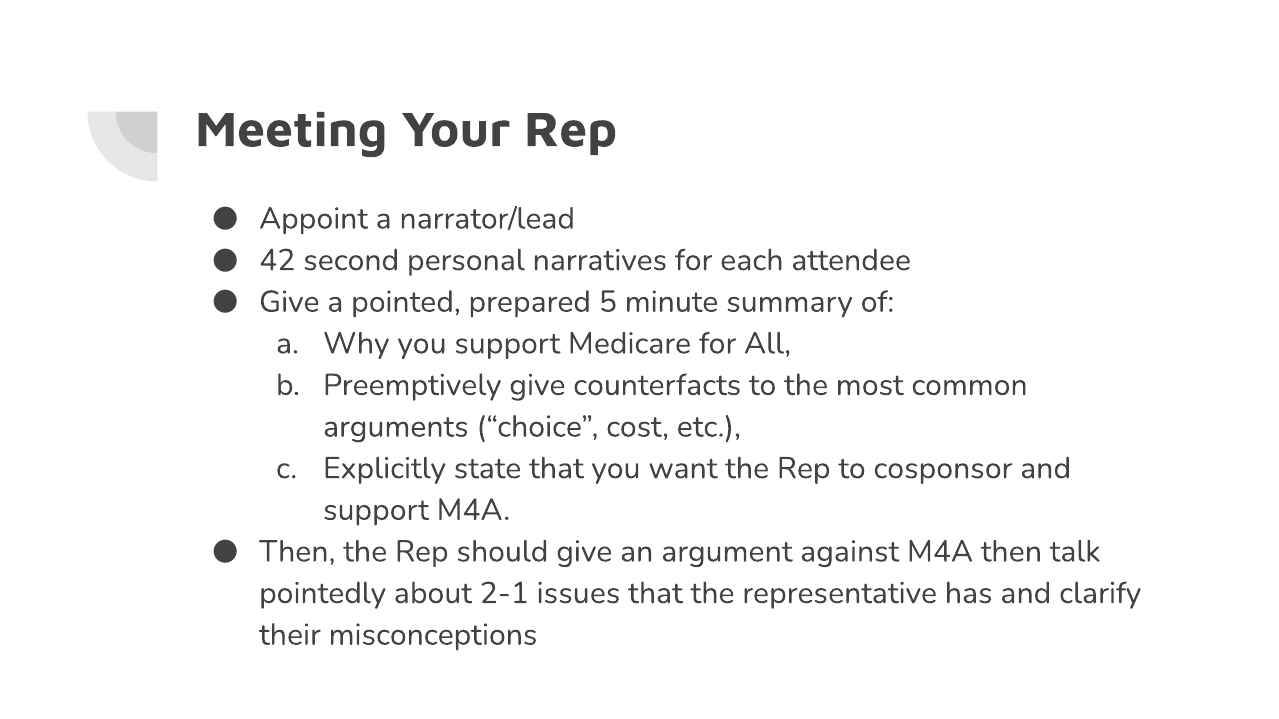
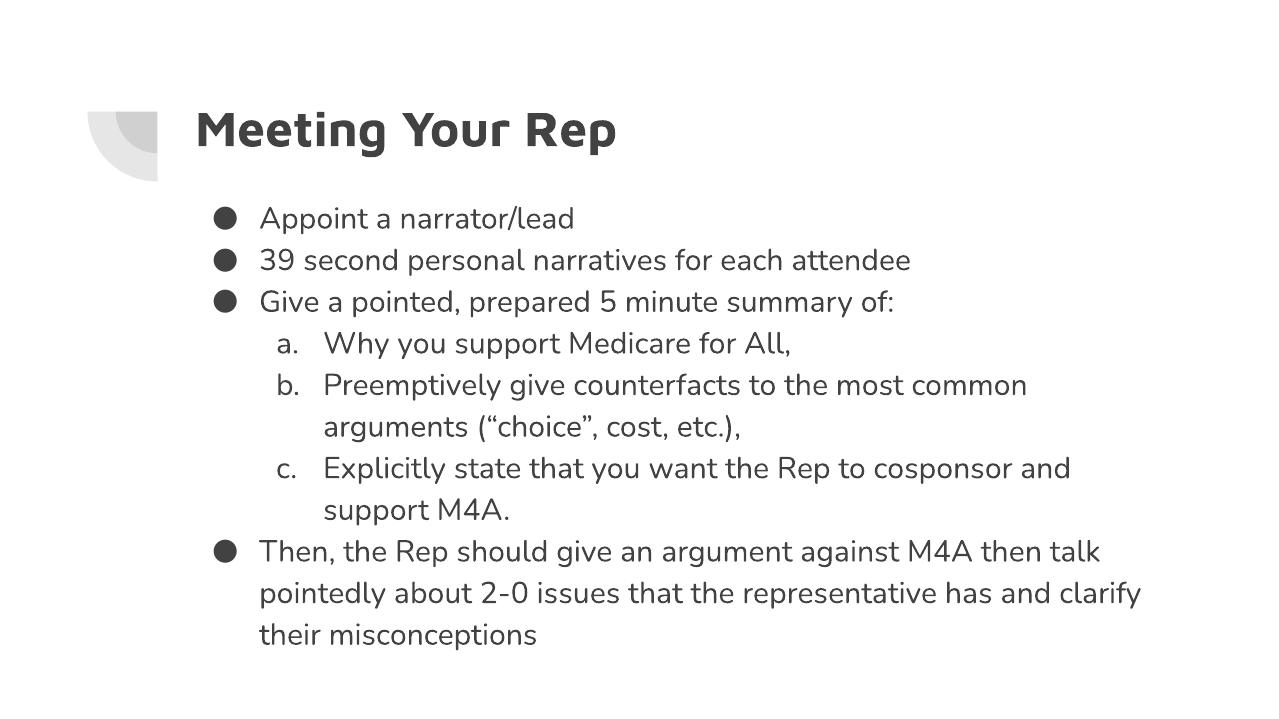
42: 42 -> 39 (277, 260)
2-1: 2-1 -> 2-0 (504, 593)
